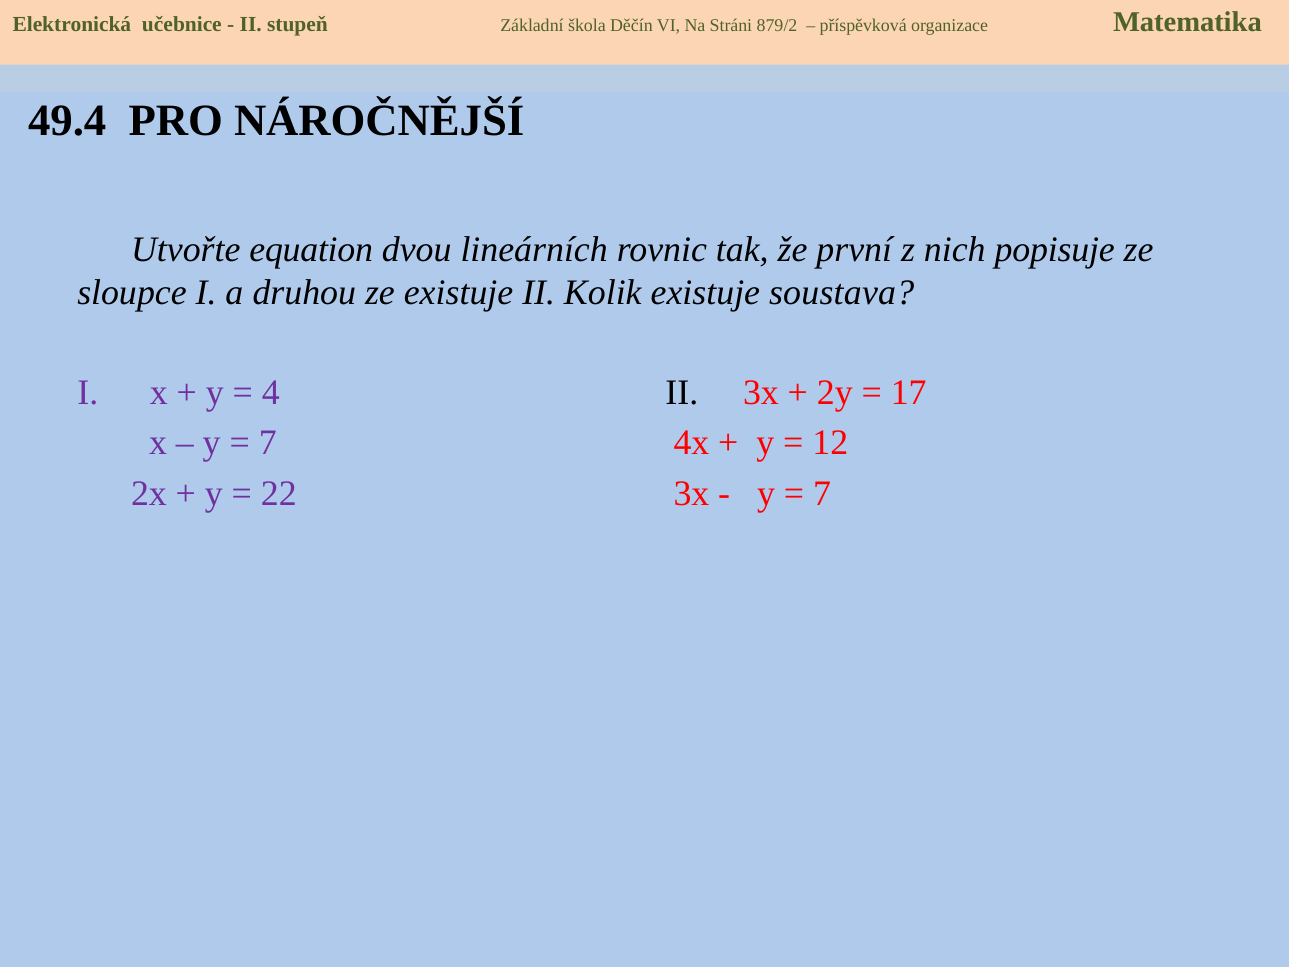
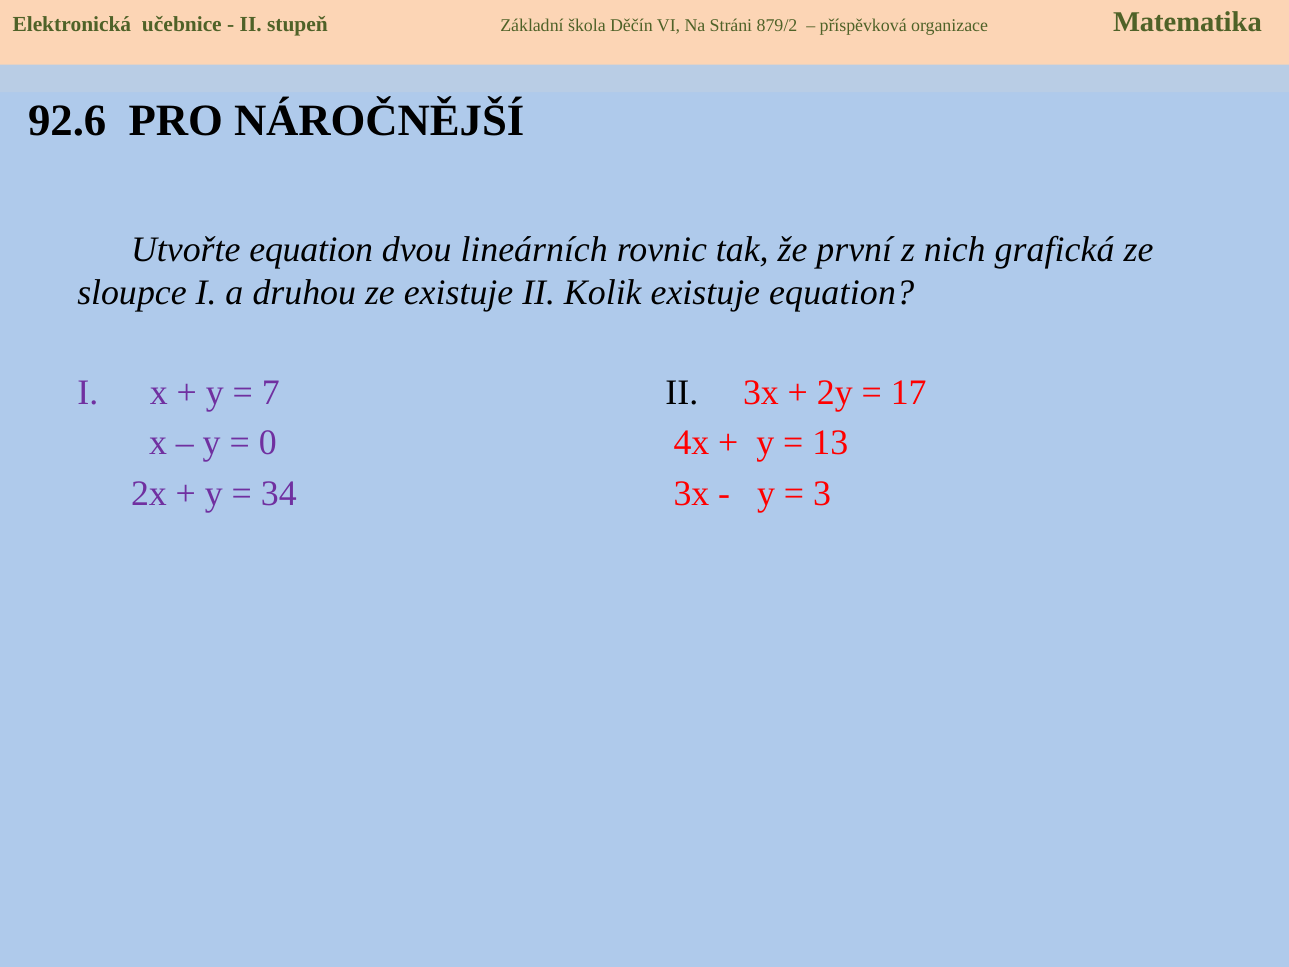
49.4: 49.4 -> 92.6 (67, 120)
popisuje: popisuje -> grafická (1055, 249)
existuje soustava: soustava -> equation (842, 292)
4: 4 -> 7 (271, 393)
7: 7 -> 0 (268, 443)
12: 12 -> 13 (830, 443)
22: 22 -> 34 (279, 493)
7: 7 -> 3 (822, 493)
